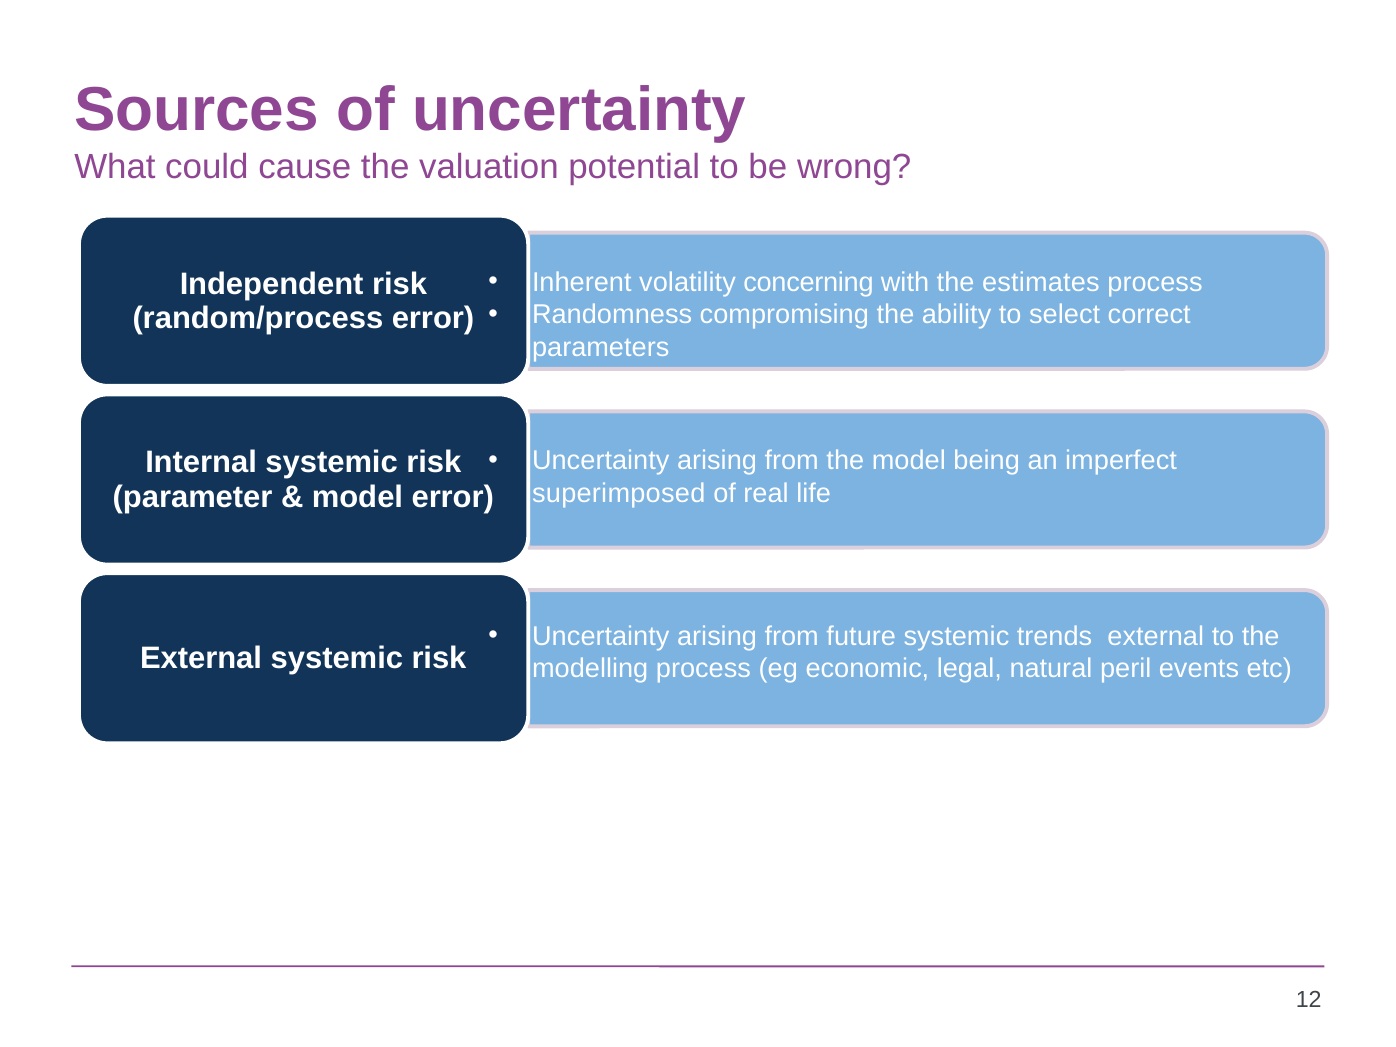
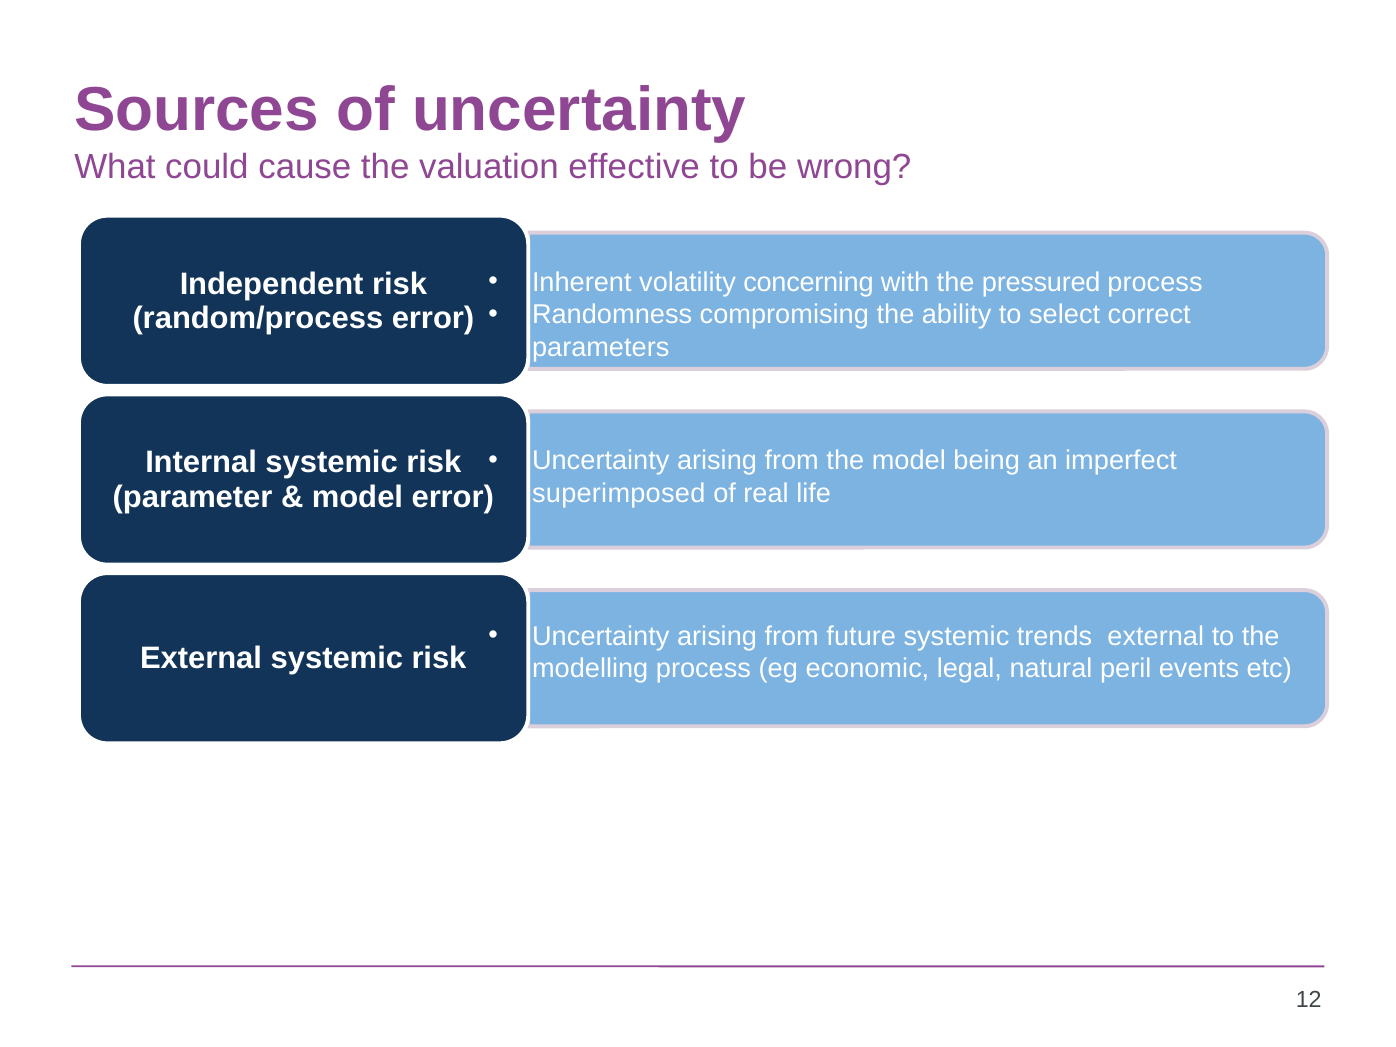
potential: potential -> effective (634, 167)
estimates: estimates -> pressured (1041, 282)
